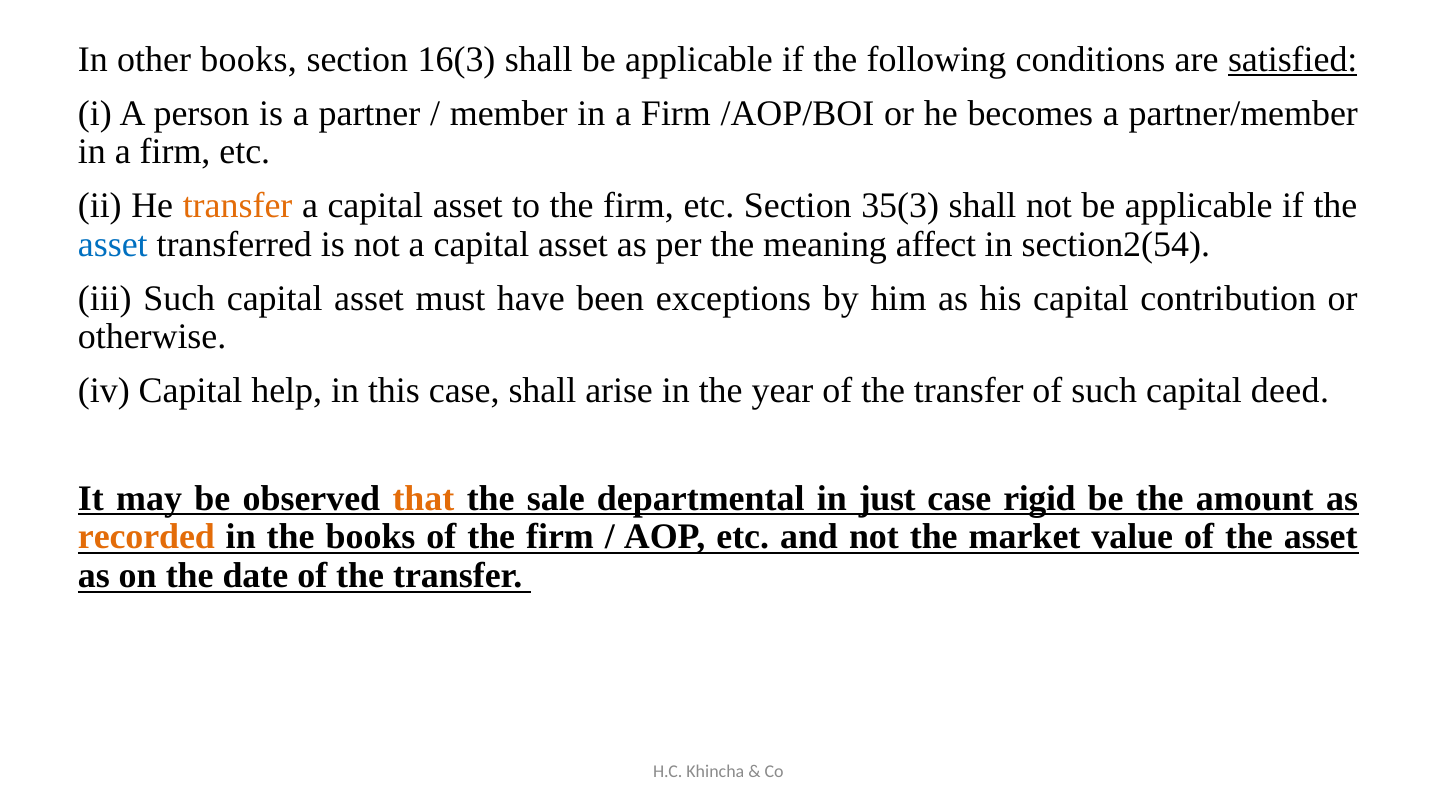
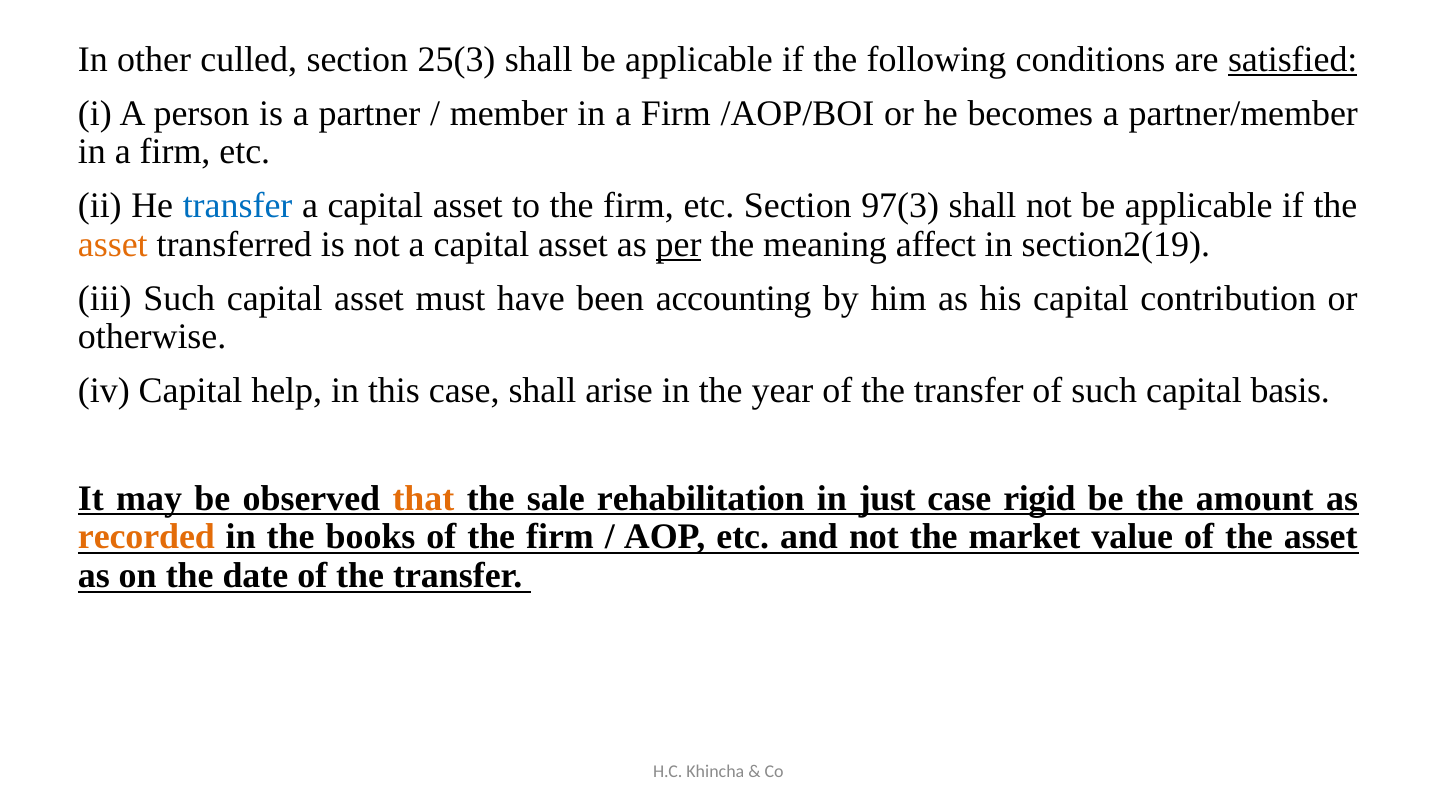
other books: books -> culled (249, 60)
16(3: 16(3 -> 25(3 (457, 60)
transfer colour: orange -> blue (238, 206)
35(3: 35(3 -> 97(3 (900, 206)
asset colour: blue -> orange (113, 245)
per underline: none -> present (679, 245)
section2(54: section2(54 -> section2(19 (1116, 245)
exceptions: exceptions -> accounting (734, 298)
deed: deed -> basis (1290, 391)
departmental: departmental -> rehabilitation (701, 498)
